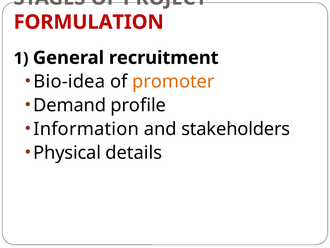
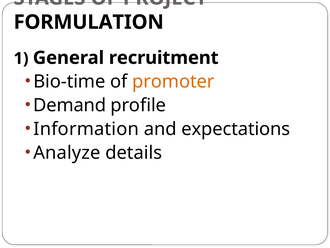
FORMULATION colour: red -> black (89, 22)
Bio-idea: Bio-idea -> Bio-time (69, 81)
stakeholders: stakeholders -> expectations (236, 129)
Physical: Physical -> Analyze (67, 152)
